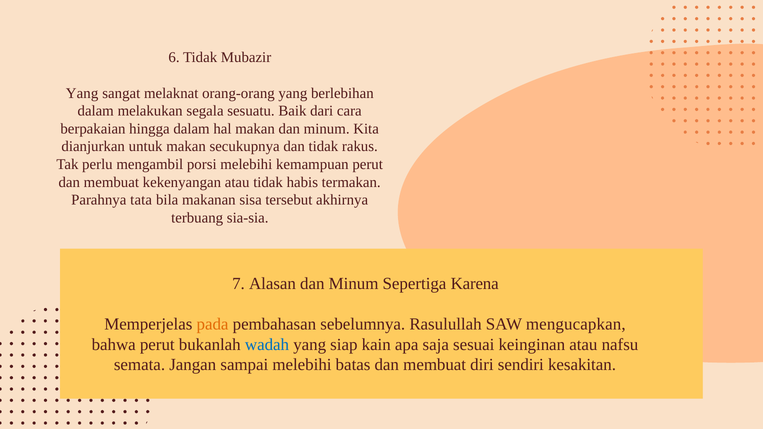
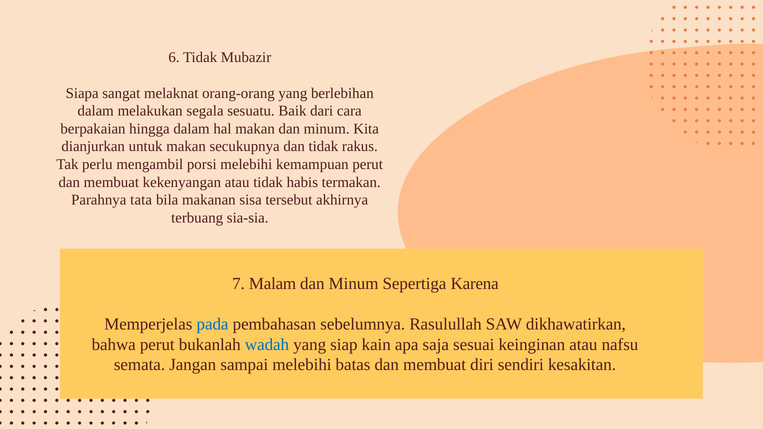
Yang: Yang -> Siapa (82, 93)
Alasan: Alasan -> Malam (273, 284)
pada colour: orange -> blue (213, 324)
mengucapkan: mengucapkan -> dikhawatirkan (576, 324)
